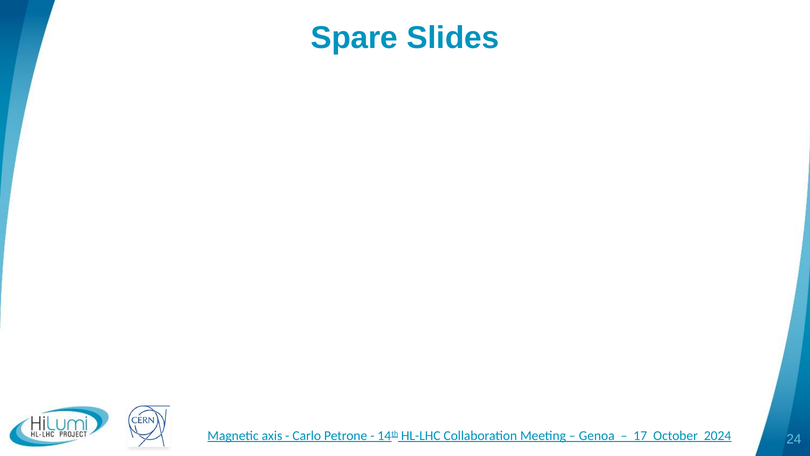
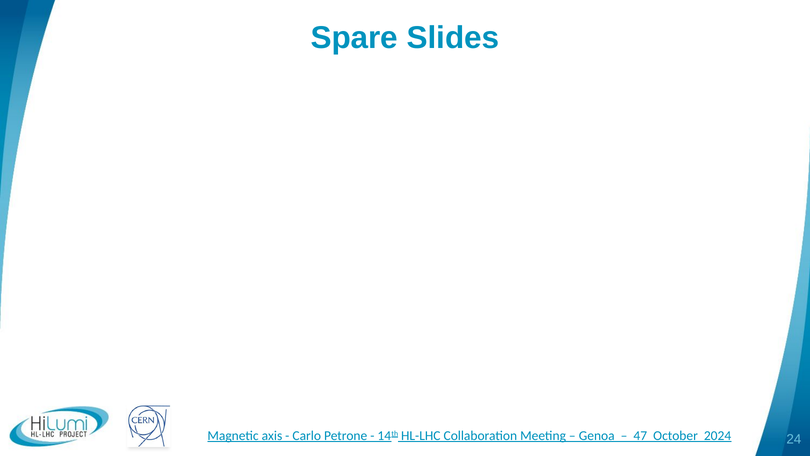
17: 17 -> 47 (640, 435)
